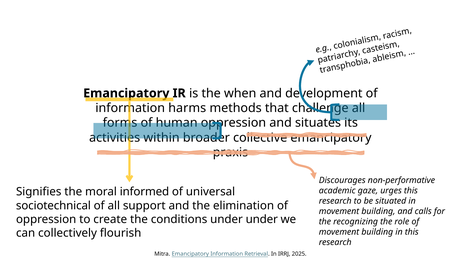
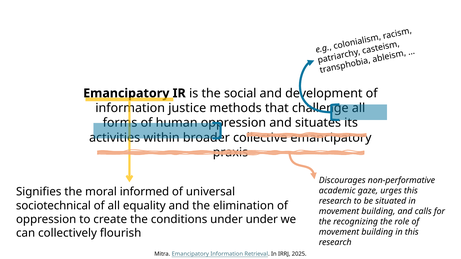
when: when -> social (240, 93)
harms: harms -> justice (187, 108)
support: support -> equality (144, 206)
